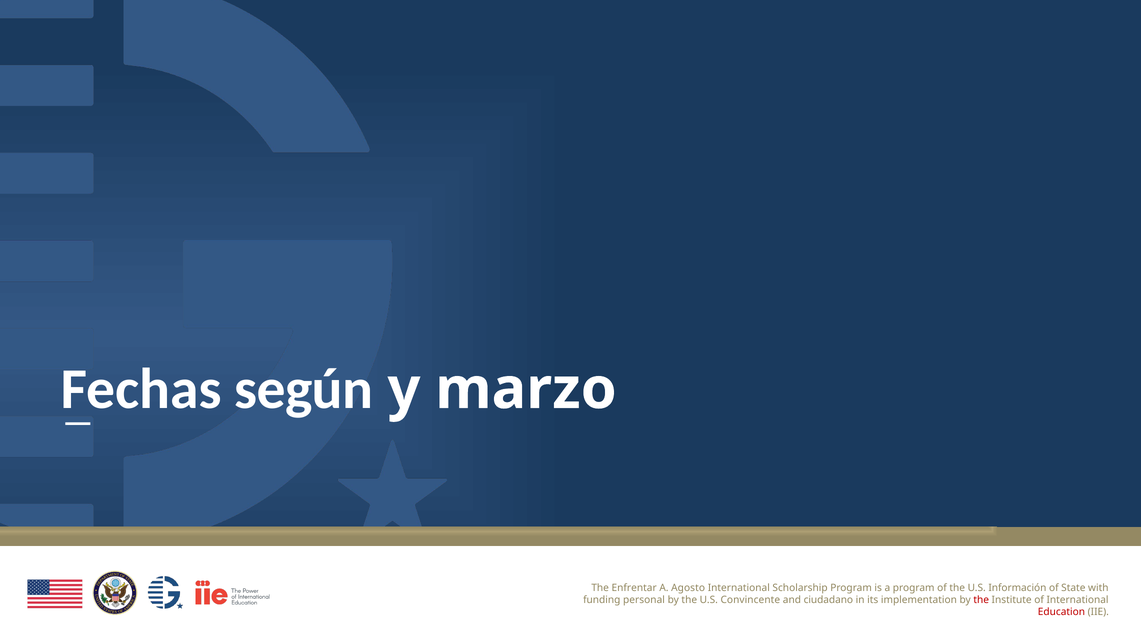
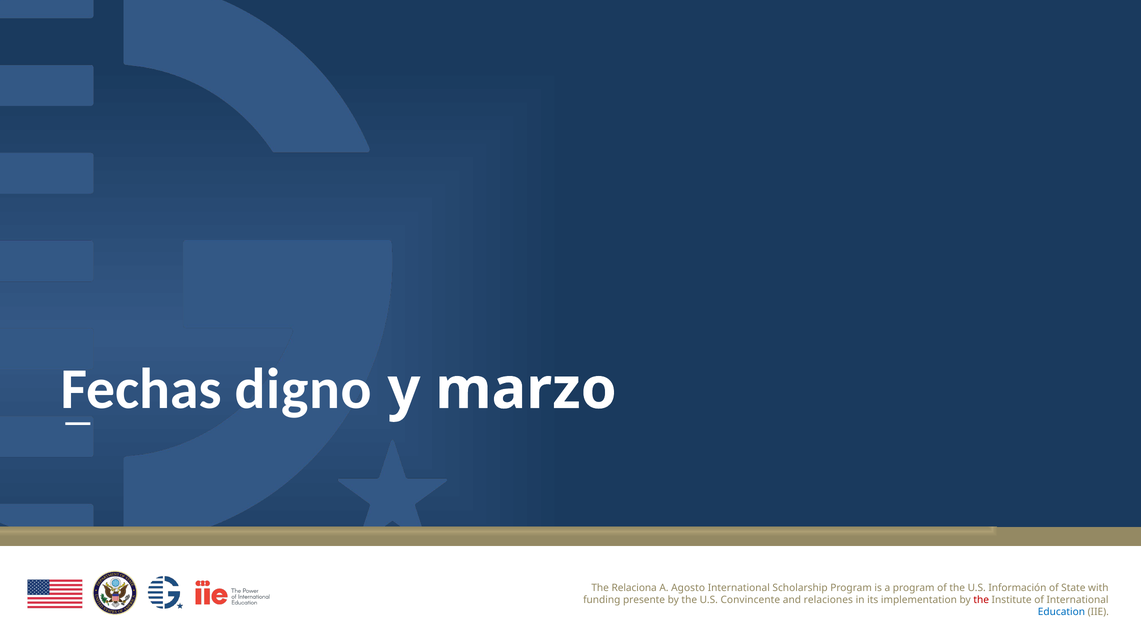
según: según -> digno (303, 389)
Enfrentar: Enfrentar -> Relaciona (634, 588)
personal: personal -> presente (644, 600)
ciudadano: ciudadano -> relaciones (828, 600)
Education colour: red -> blue (1061, 612)
